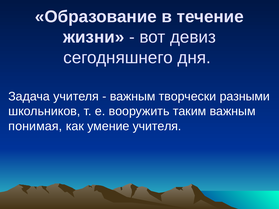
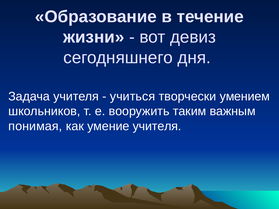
важным: важным -> учиться (133, 97)
разными: разными -> умением (245, 97)
